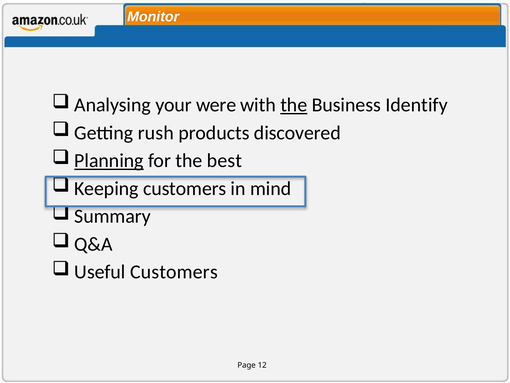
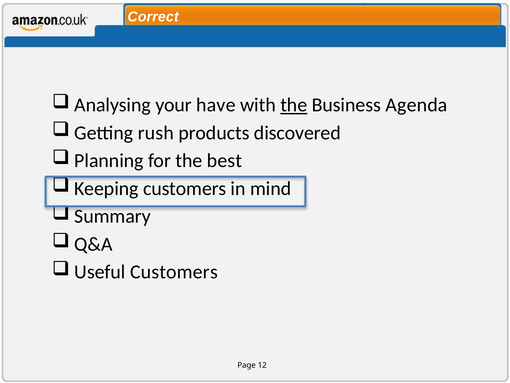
Monitor: Monitor -> Correct (153, 17)
were: were -> have (216, 105)
Identify: Identify -> Agenda (416, 105)
Planning underline: present -> none (109, 161)
